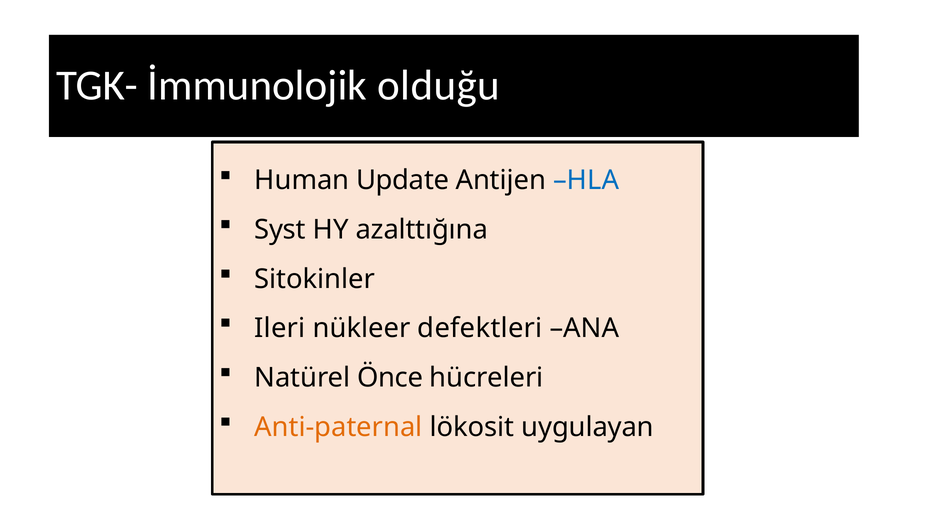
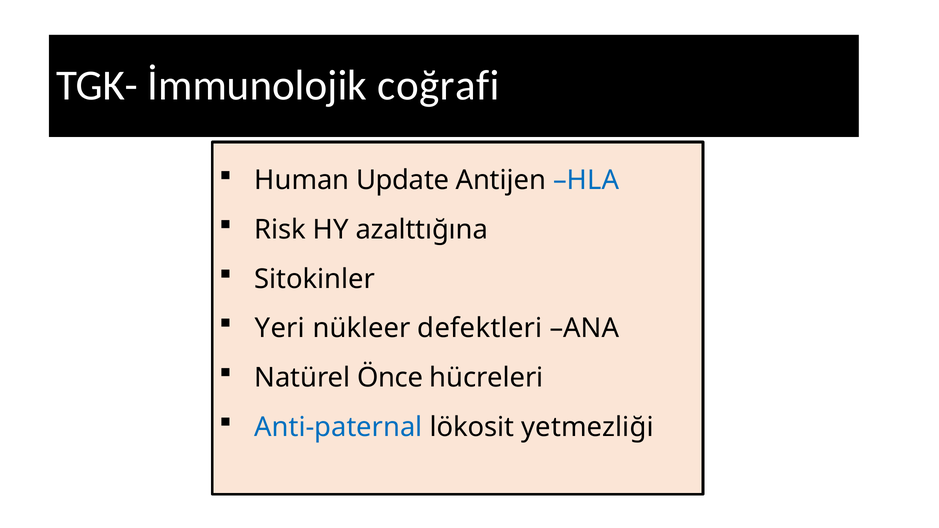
olduğu: olduğu -> coğrafi (439, 86)
Syst: Syst -> Risk (280, 230)
Ileri: Ileri -> Yeri (280, 328)
Anti-paternal colour: orange -> blue (338, 427)
uygulayan: uygulayan -> yetmezliği (587, 427)
